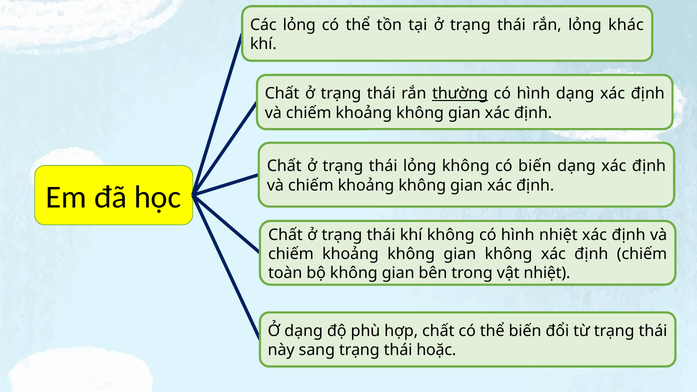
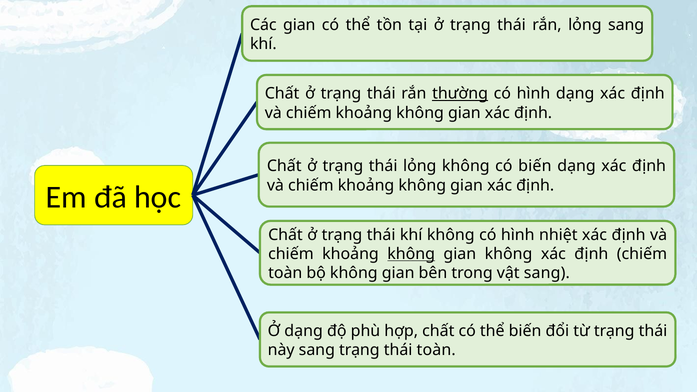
Các lỏng: lỏng -> gian (299, 25)
lỏng khác: khác -> sang (626, 25)
không underline: none -> present (411, 254)
vật nhiệt: nhiệt -> sang (547, 273)
thái hoặc: hoặc -> toàn (436, 350)
